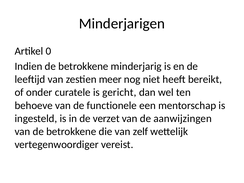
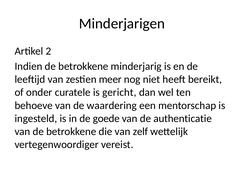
0: 0 -> 2 (48, 51)
functionele: functionele -> waardering (112, 105)
verzet: verzet -> goede (106, 118)
aanwijzingen: aanwijzingen -> authenticatie (183, 118)
